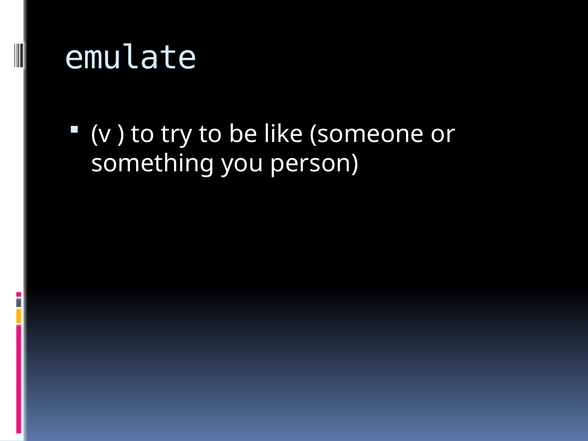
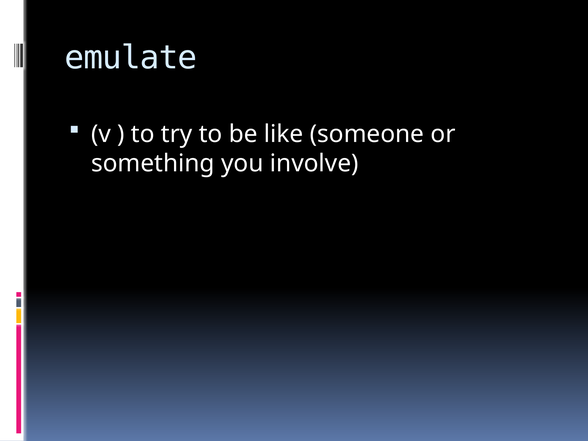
person: person -> involve (314, 163)
